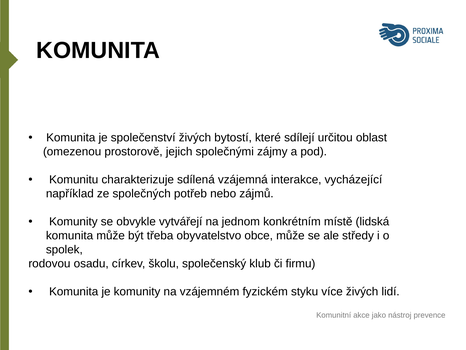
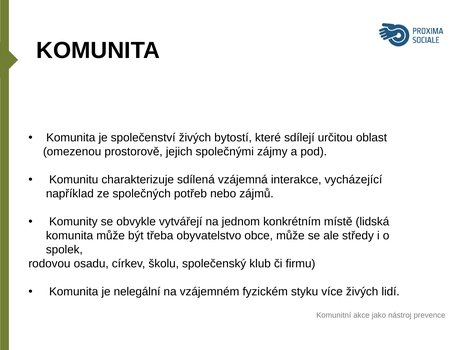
je komunity: komunity -> nelegální (137, 291)
